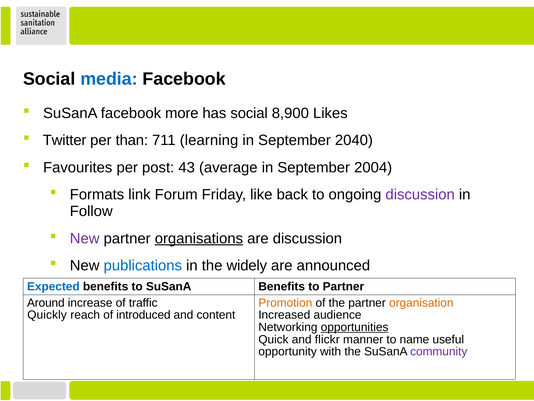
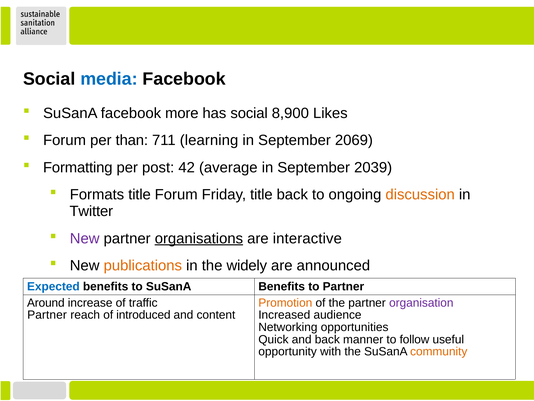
Twitter: Twitter -> Forum (65, 140)
2040: 2040 -> 2069 (354, 140)
Favourites: Favourites -> Formatting (78, 167)
43: 43 -> 42 (187, 167)
2004: 2004 -> 2039 (373, 167)
Formats link: link -> title (140, 194)
Friday like: like -> title (261, 194)
discussion colour: purple -> orange (420, 194)
Follow: Follow -> Twitter (91, 211)
are discussion: discussion -> interactive (307, 238)
publications colour: blue -> orange (143, 265)
organisation colour: orange -> purple (421, 303)
Quickly: Quickly -> Partner (47, 315)
opportunities underline: present -> none (355, 327)
and flickr: flickr -> back (327, 339)
name: name -> follow (414, 339)
community colour: purple -> orange (439, 351)
